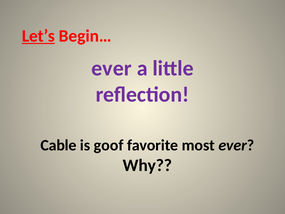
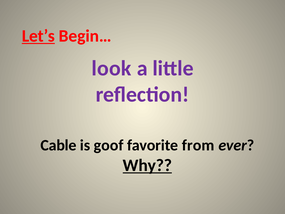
ever: ever -> look (111, 68)
most: most -> from (198, 145)
Why underline: none -> present (147, 165)
